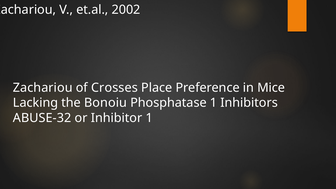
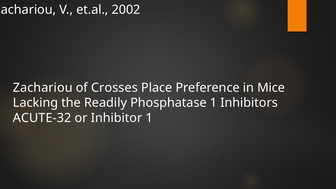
Bonoiu: Bonoiu -> Readily (106, 103)
ABUSE-32: ABUSE-32 -> ACUTE-32 (42, 118)
